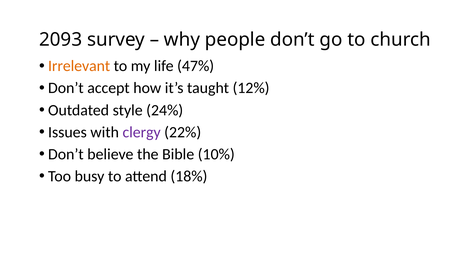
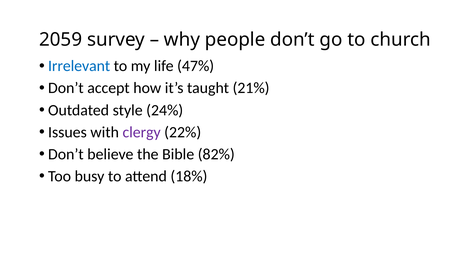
2093: 2093 -> 2059 (61, 40)
Irrelevant colour: orange -> blue (79, 66)
12%: 12% -> 21% (251, 88)
10%: 10% -> 82% (216, 154)
